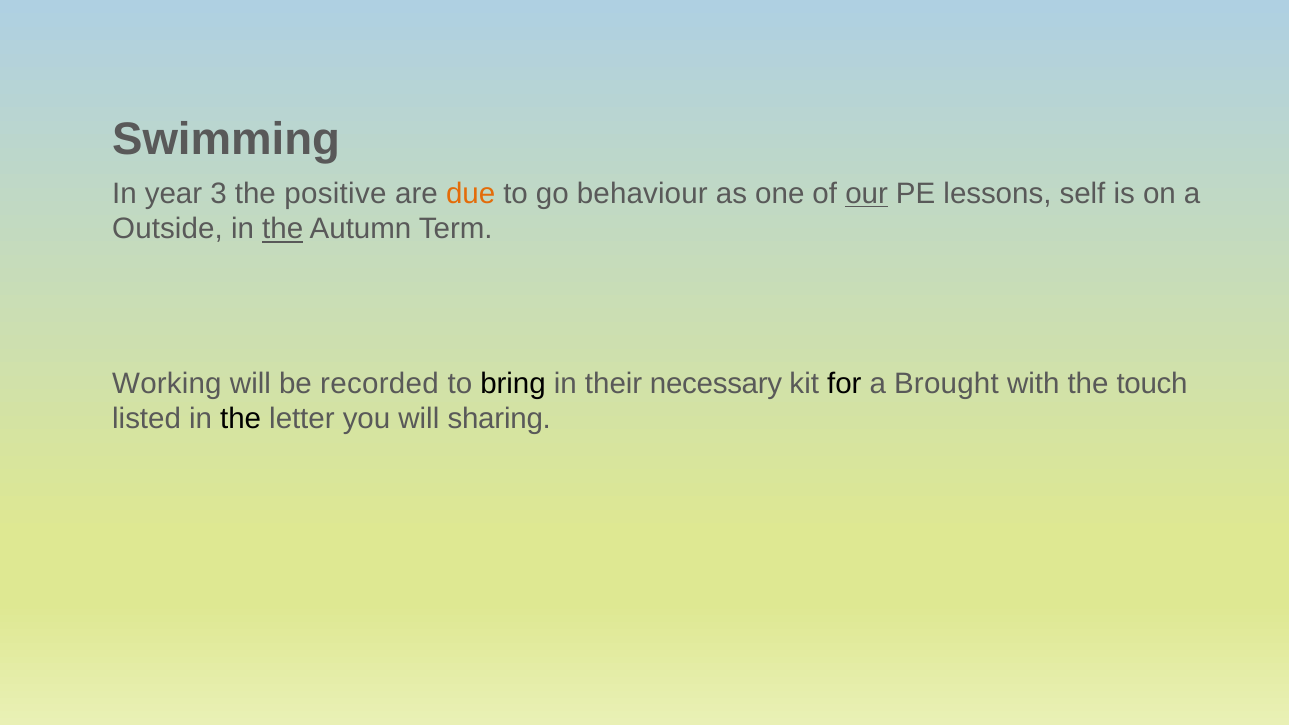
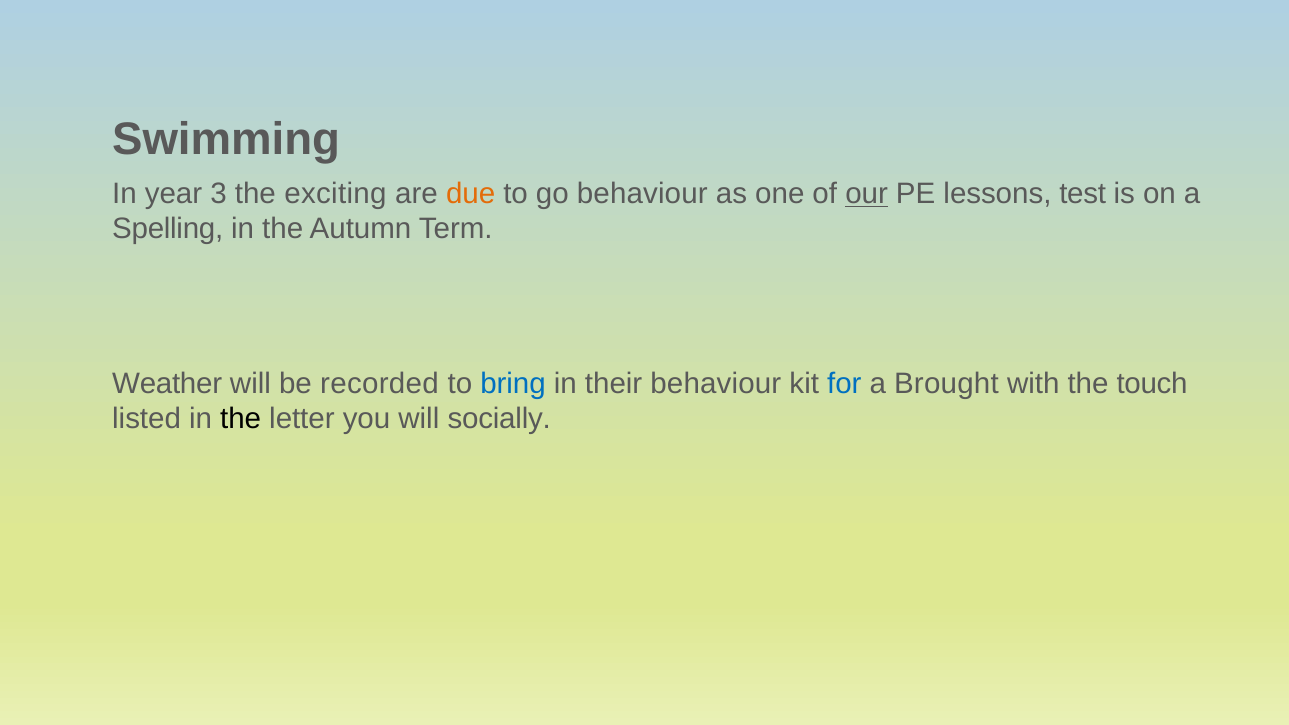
positive: positive -> exciting (335, 194)
self: self -> test (1083, 194)
Outside: Outside -> Spelling (168, 229)
the underline: present -> none (283, 229)
Working: Working -> Weather (167, 384)
bring colour: black -> blue (513, 384)
their necessary: necessary -> behaviour (716, 384)
for colour: black -> blue (844, 384)
sharing: sharing -> socially (499, 419)
